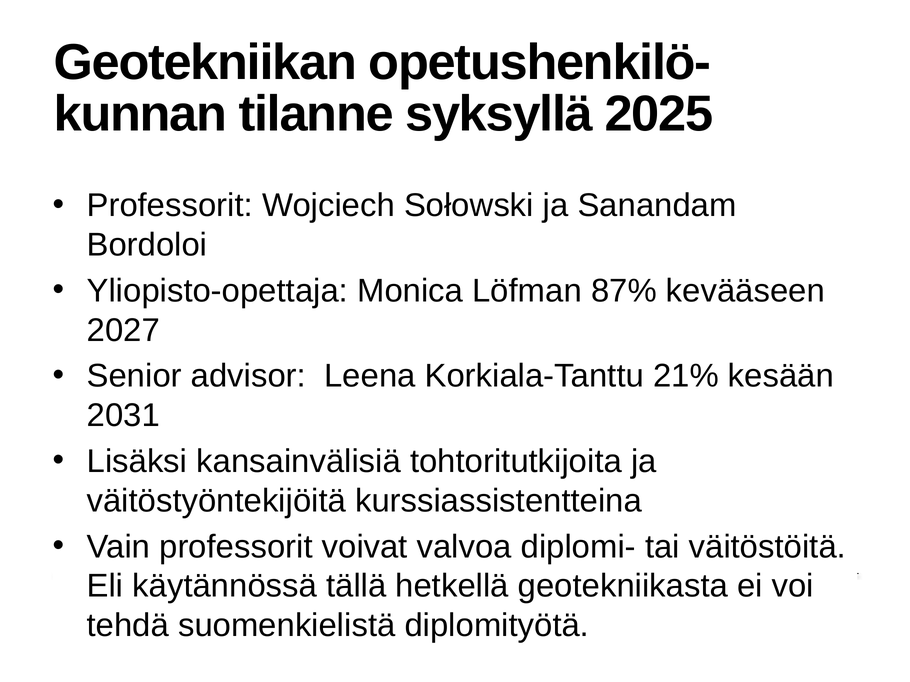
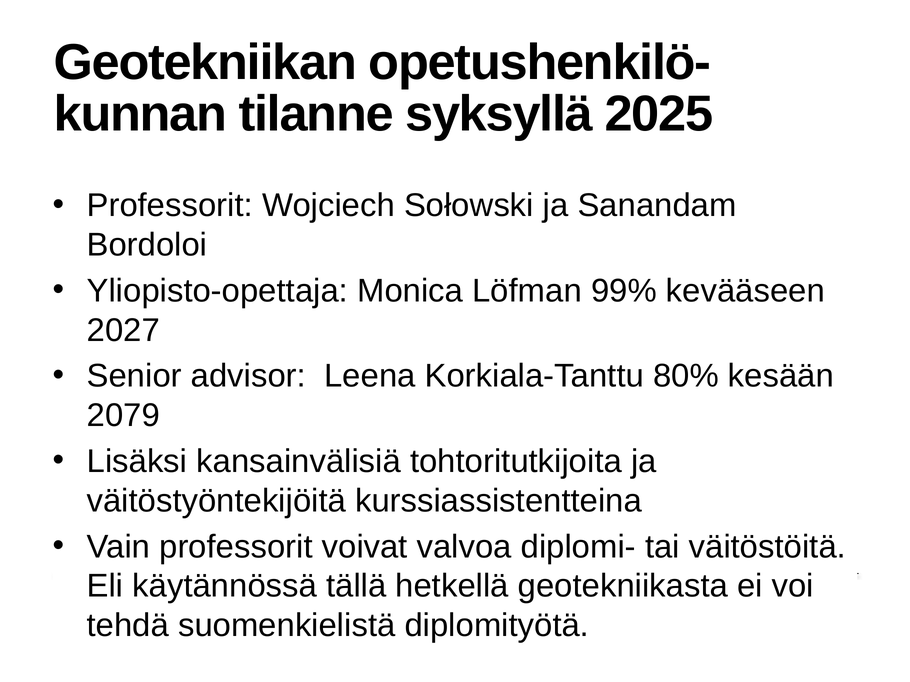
87%: 87% -> 99% (624, 291)
21%: 21% -> 80% (686, 376)
2031: 2031 -> 2079 (123, 416)
